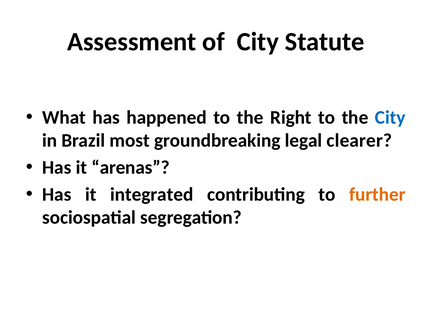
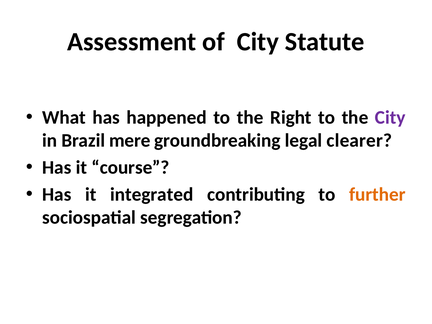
City colour: blue -> purple (390, 118)
most: most -> mere (130, 141)
arenas: arenas -> course (130, 167)
